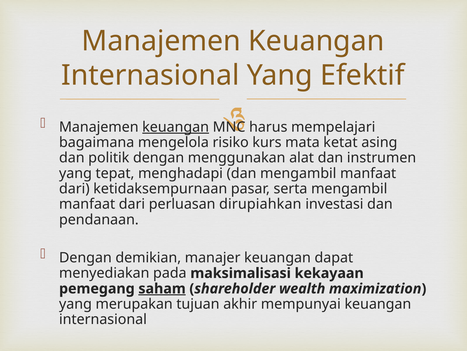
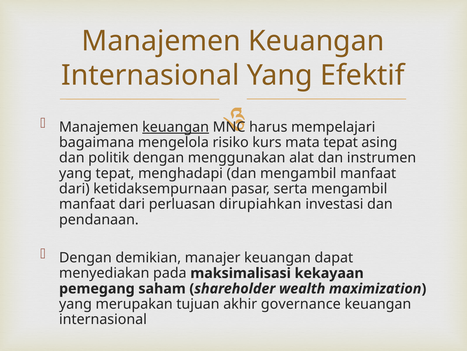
mata ketat: ketat -> tepat (341, 142)
saham underline: present -> none (162, 288)
mempunyai: mempunyai -> governance (301, 303)
